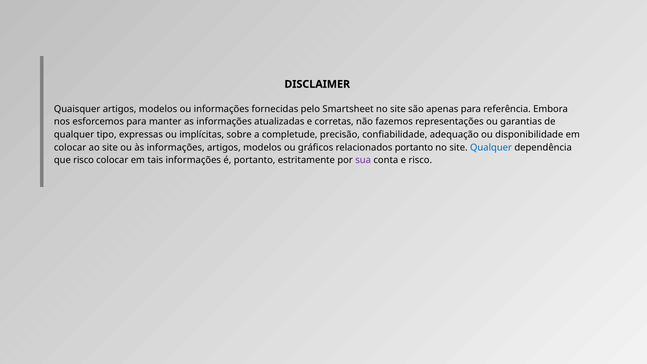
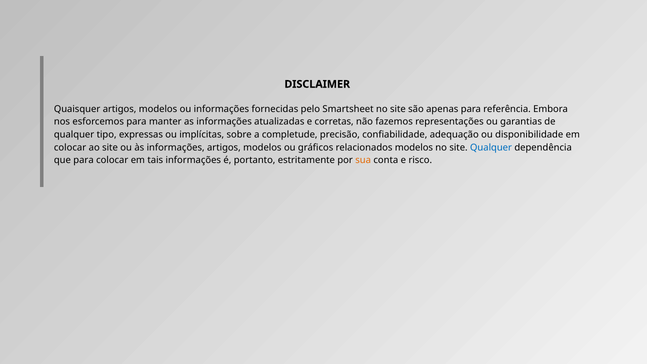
relacionados portanto: portanto -> modelos (414, 147)
que risco: risco -> para (84, 160)
sua colour: purple -> orange (363, 160)
